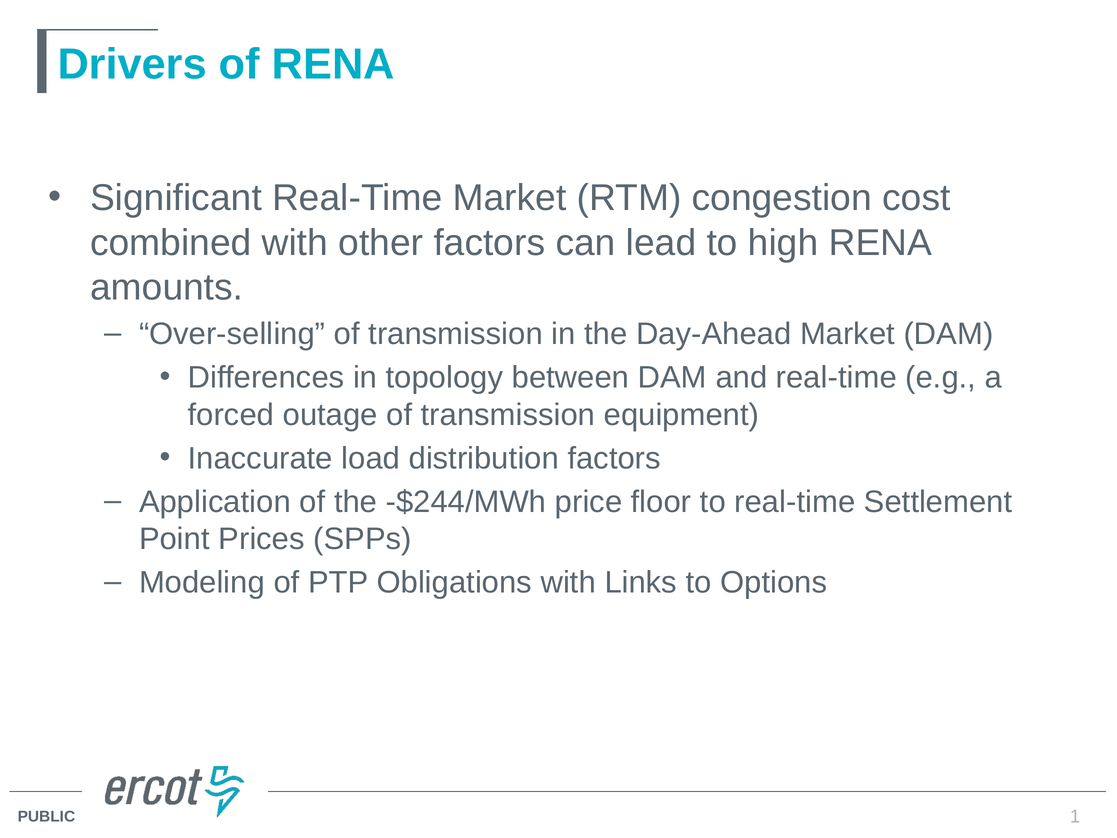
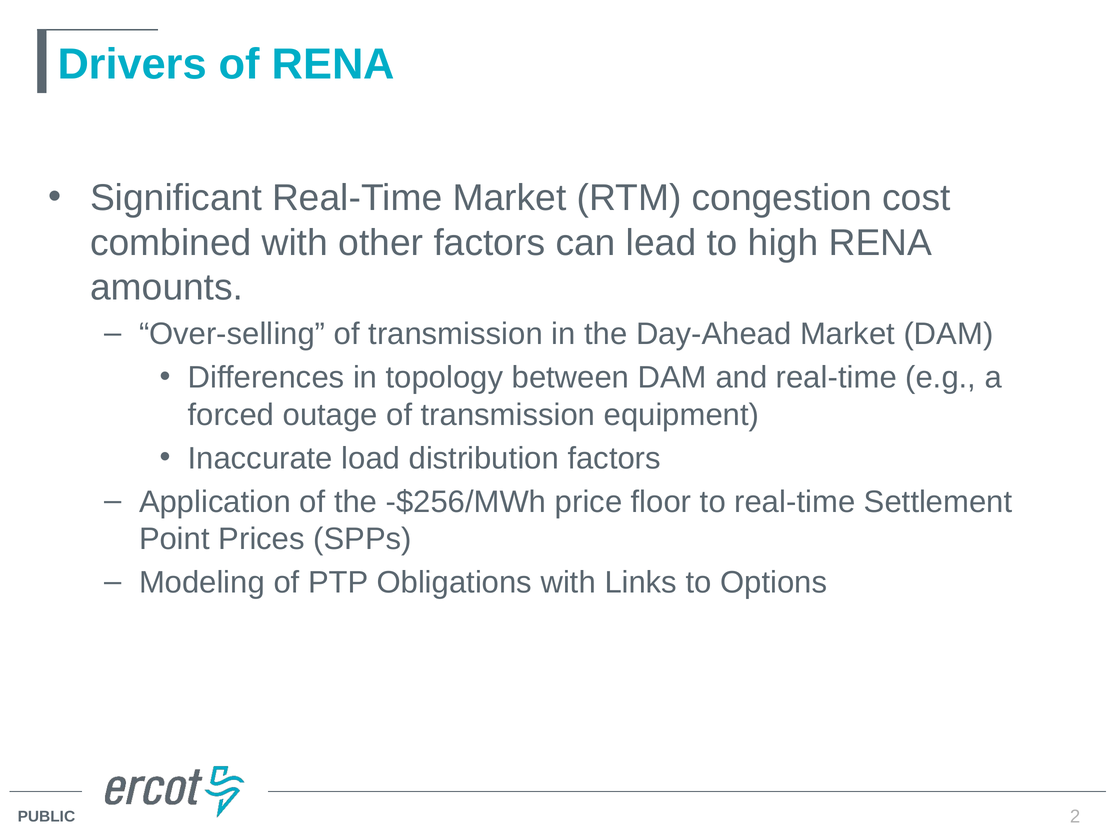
-$244/MWh: -$244/MWh -> -$256/MWh (466, 502)
1: 1 -> 2 (1075, 816)
